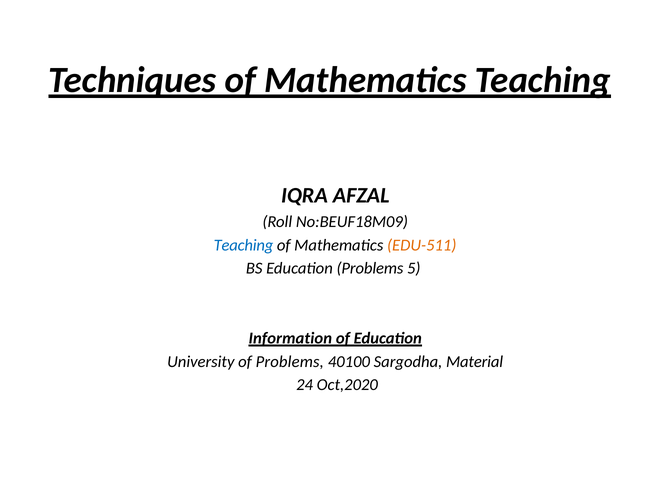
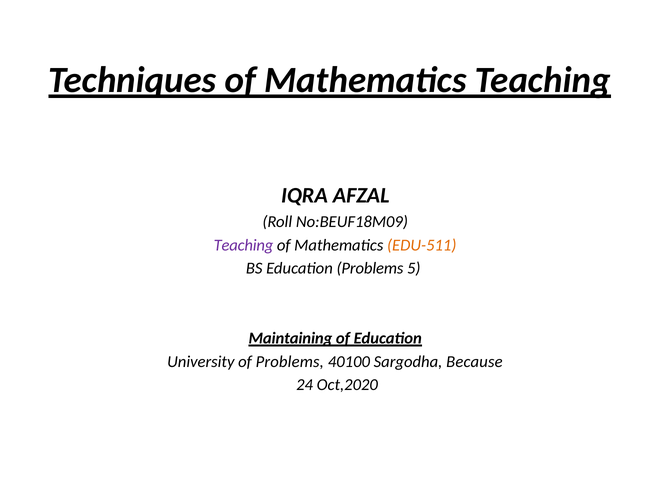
Teaching colour: blue -> purple (244, 245)
Information: Information -> Maintaining (290, 338)
Material: Material -> Because (474, 361)
